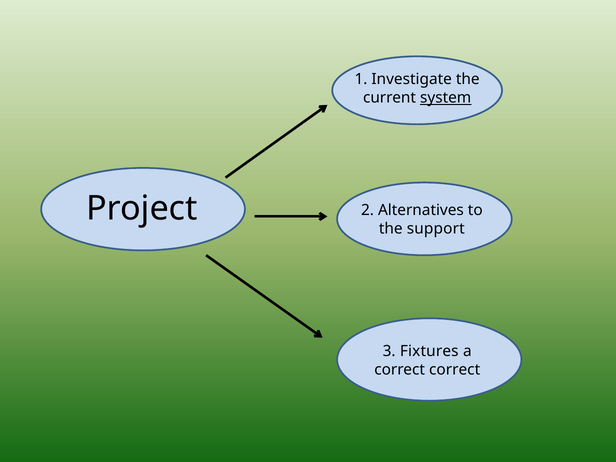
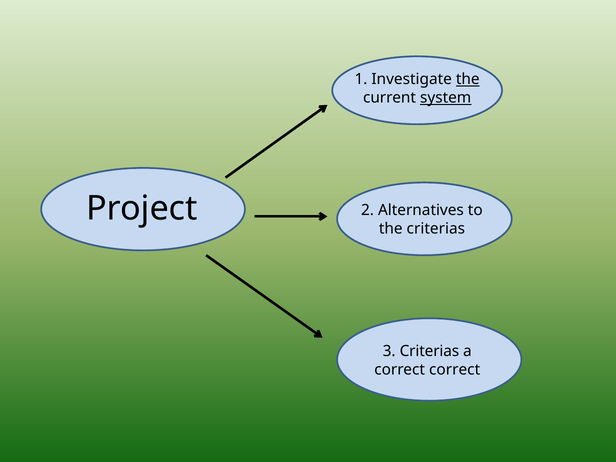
the underline: none -> present (468, 79)
the support: support -> criterias (436, 229)
3 Fixtures: Fixtures -> Criterias (429, 351)
